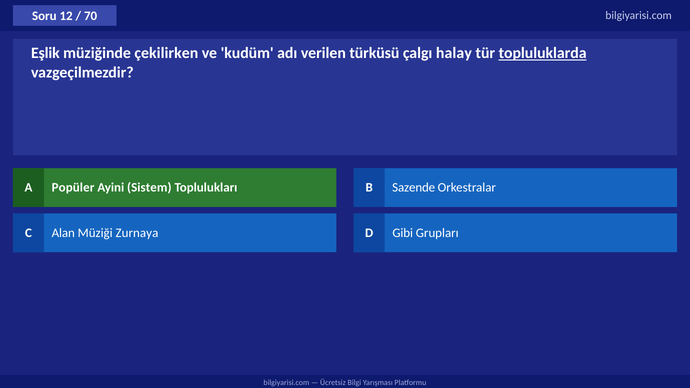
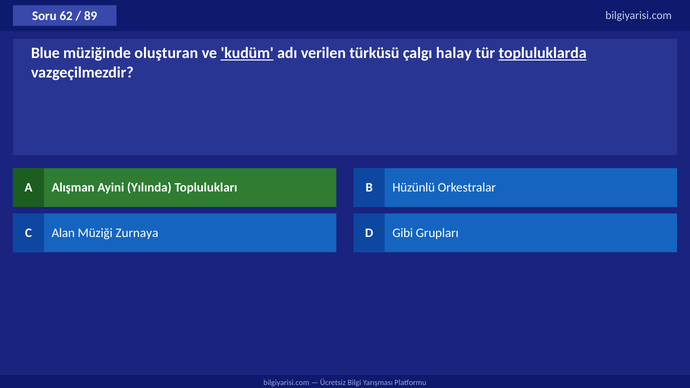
12: 12 -> 62 (66, 16)
70: 70 -> 89 (91, 16)
Eşlik: Eşlik -> Blue (45, 53)
çekilirken: çekilirken -> oluşturan (166, 53)
kudüm underline: none -> present (247, 53)
Popüler: Popüler -> Alışman (73, 188)
Sistem: Sistem -> Yılında (149, 188)
Sazende: Sazende -> Hüzünlü (414, 188)
